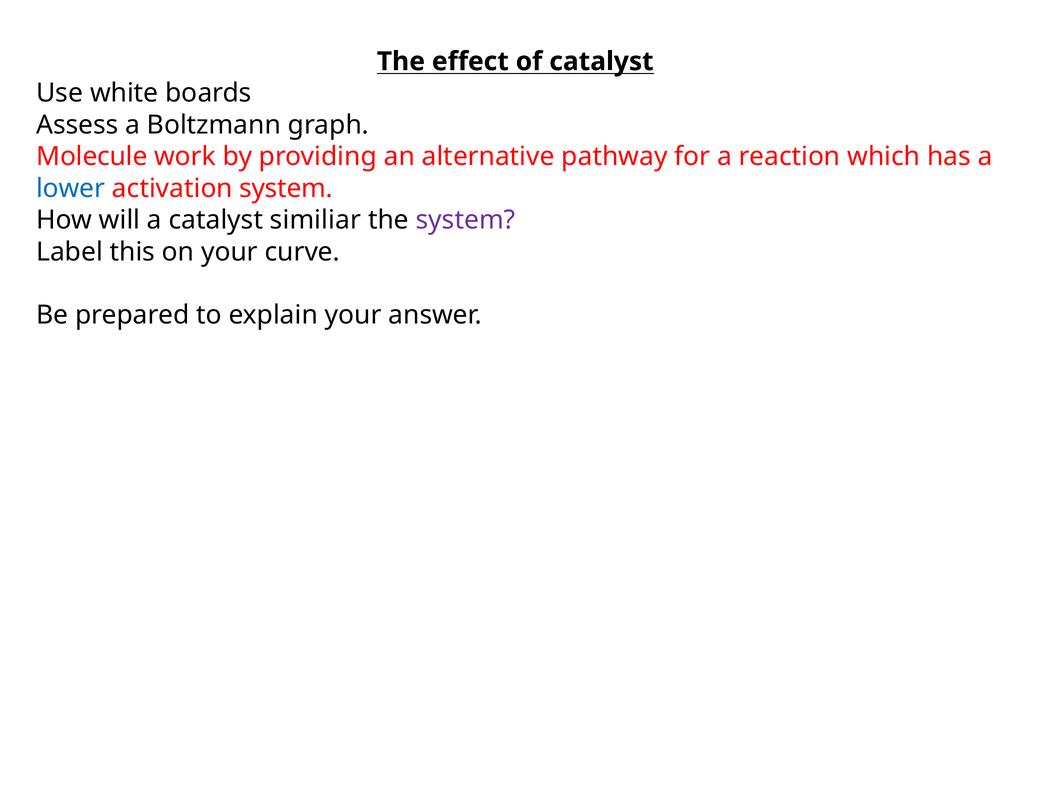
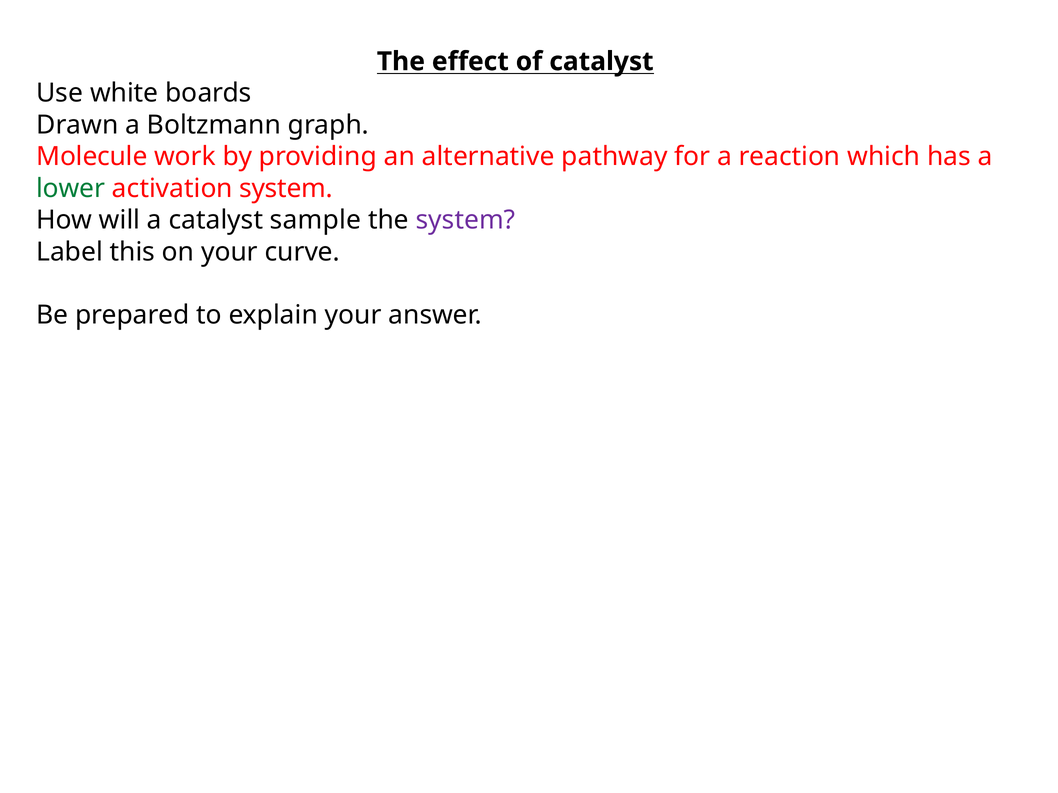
Assess: Assess -> Drawn (77, 125)
lower colour: blue -> green (71, 188)
similiar: similiar -> sample (315, 220)
